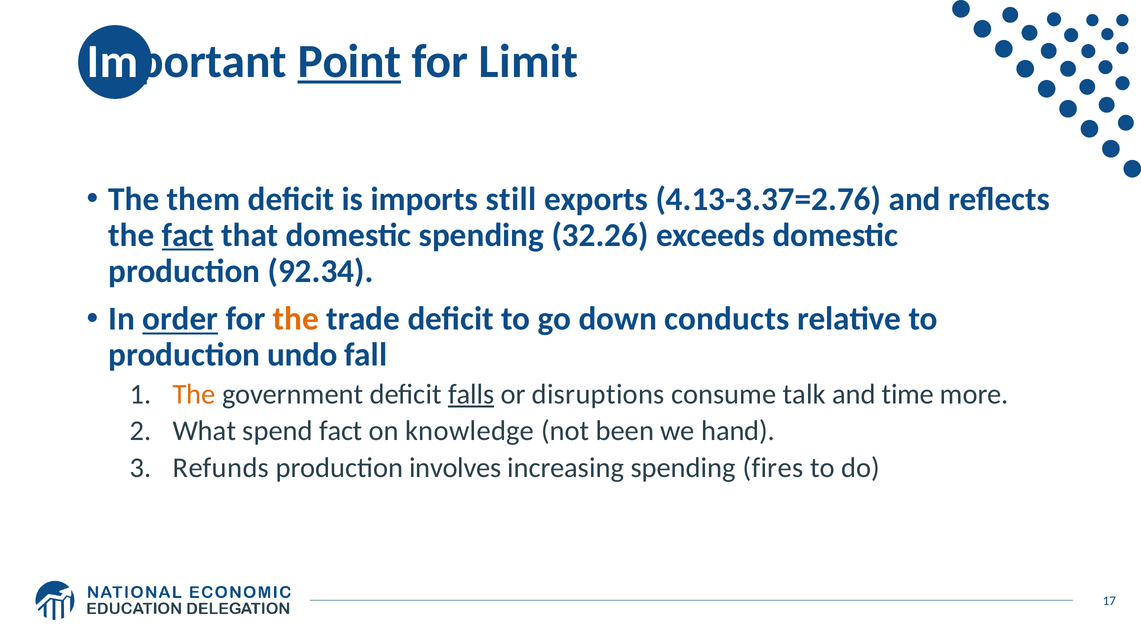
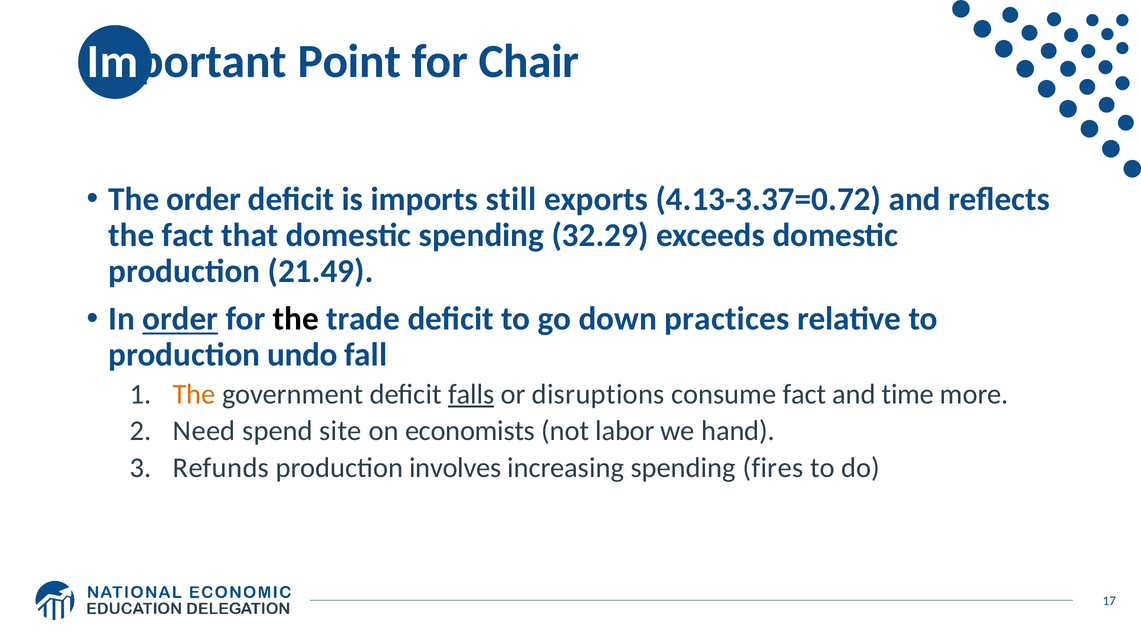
Point underline: present -> none (349, 62)
Limit: Limit -> Chair (529, 62)
The them: them -> order (204, 199)
4.13-3.37=2.76: 4.13-3.37=2.76 -> 4.13-3.37=0.72 (768, 199)
fact underline: present -> none (188, 235)
32.26: 32.26 -> 32.29 (600, 235)
92.34: 92.34 -> 21.49 (321, 271)
the colour: orange -> black (296, 319)
conducts: conducts -> practices (727, 319)
consume talk: talk -> fact (804, 394)
What: What -> Need (204, 431)
spend fact: fact -> site (341, 431)
knowledge: knowledge -> economists (470, 431)
been: been -> labor (625, 431)
